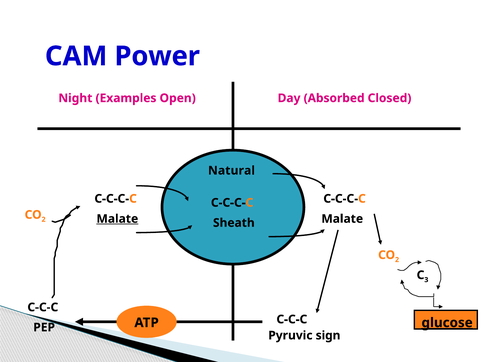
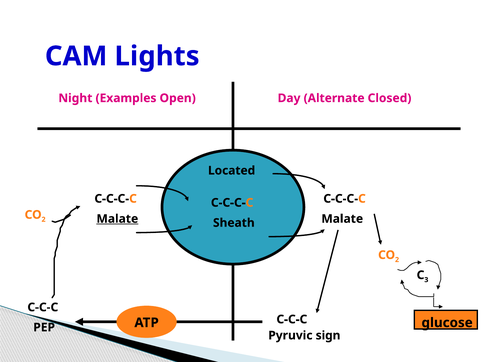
Power: Power -> Lights (157, 56)
Absorbed: Absorbed -> Alternate (334, 98)
Natural: Natural -> Located (232, 170)
glucose underline: present -> none (447, 322)
